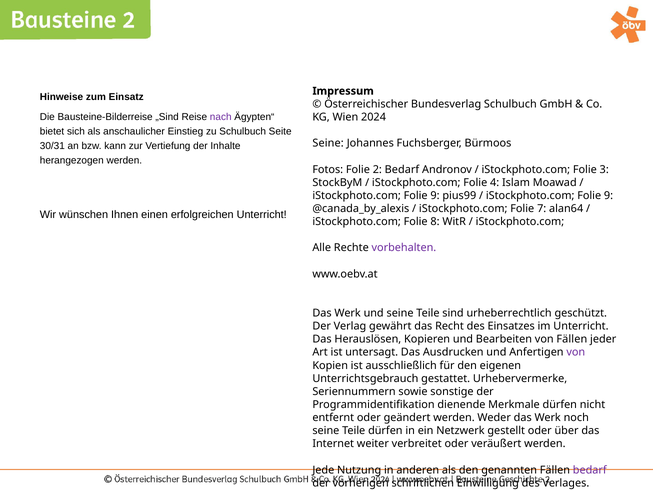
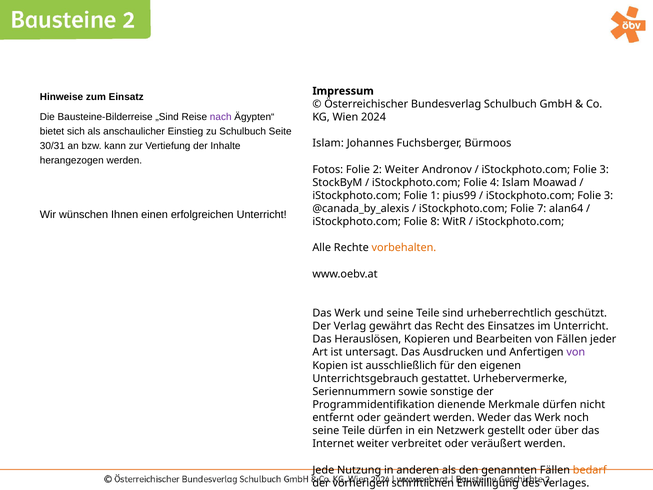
Seine: Seine -> Islam (328, 143)
2 Bedarf: Bedarf -> Weiter (402, 169)
9: 9 -> 1 (435, 195)
9: 9 -> 3 (609, 195)
vorbehalten colour: purple -> orange (404, 248)
bedarf colour: purple -> orange (590, 470)
